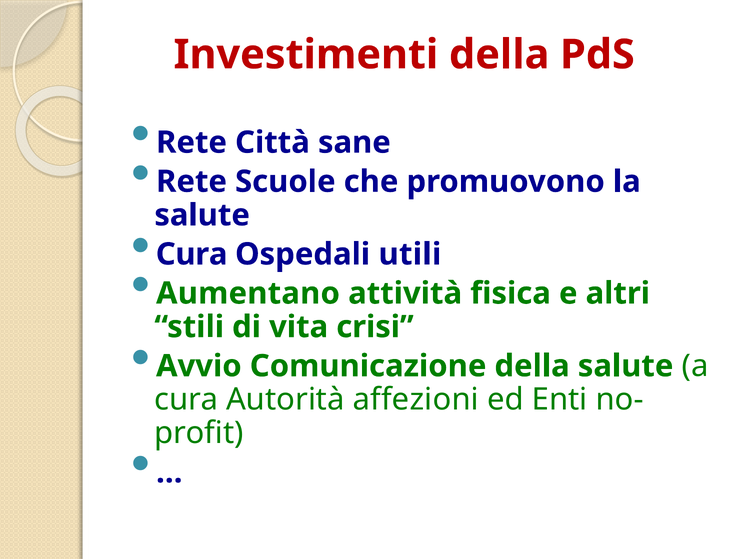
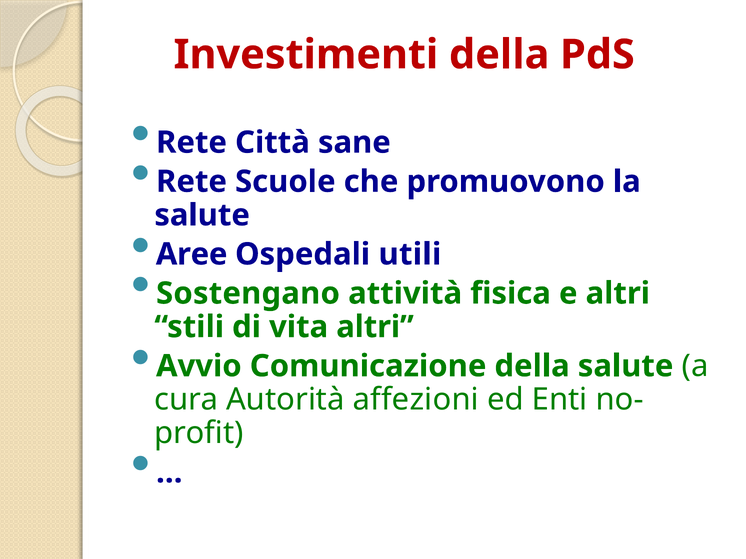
Cura: Cura -> Aree (192, 254)
Aumentano: Aumentano -> Sostengano (248, 294)
vita crisi: crisi -> altri (375, 327)
